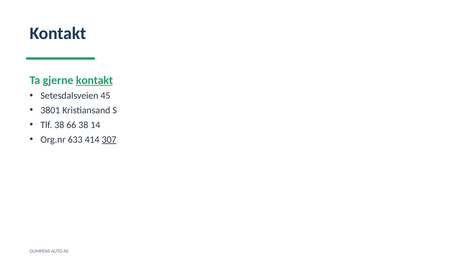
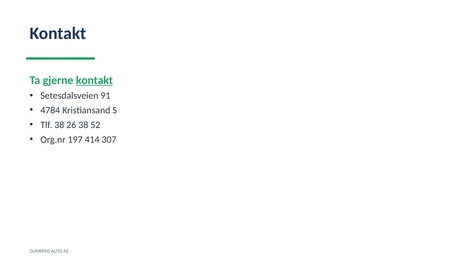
45: 45 -> 91 (105, 96)
3801: 3801 -> 4784 (50, 110)
66: 66 -> 26 (71, 125)
14: 14 -> 52 (95, 125)
633: 633 -> 197 (75, 139)
307 underline: present -> none (109, 139)
